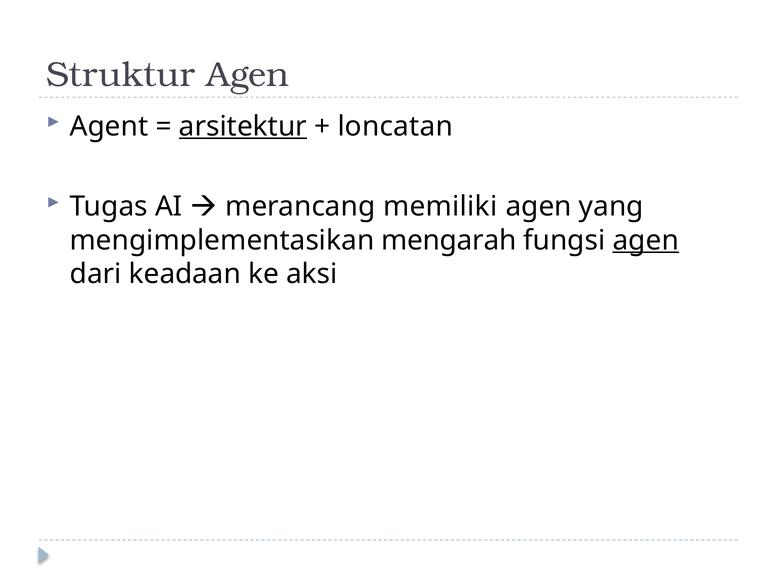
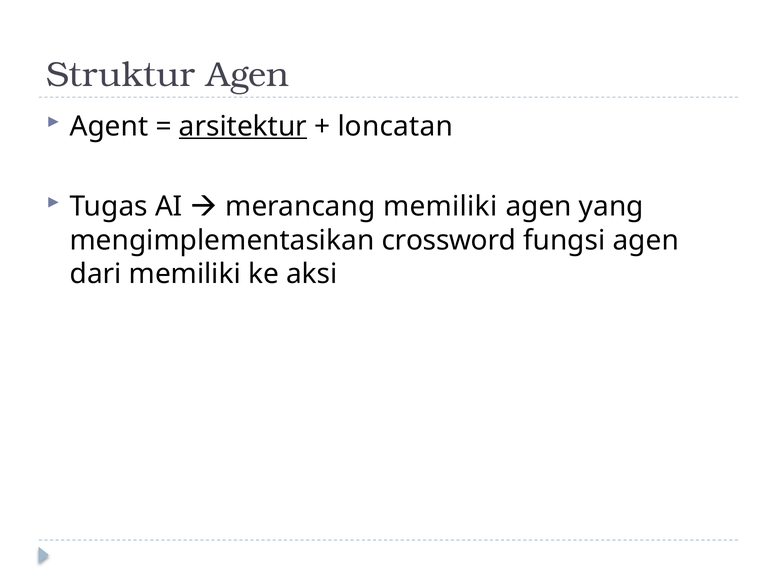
mengarah: mengarah -> crossword (449, 240)
agen underline: present -> none (646, 240)
dari keadaan: keadaan -> memiliki (185, 274)
